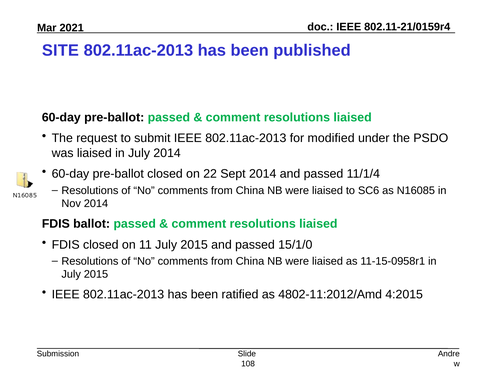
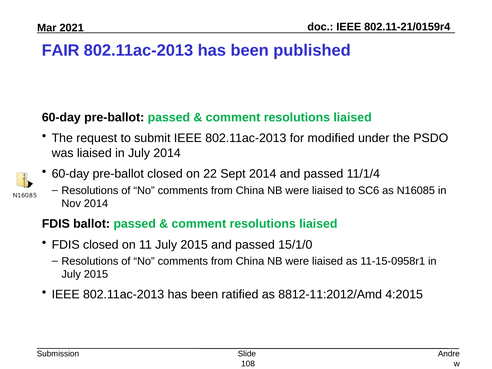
SITE: SITE -> FAIR (61, 50)
4802-11:2012/Amd: 4802-11:2012/Amd -> 8812-11:2012/Amd (330, 295)
